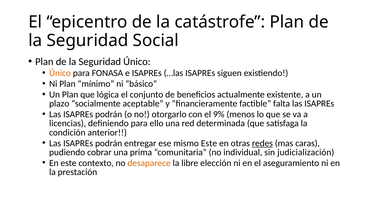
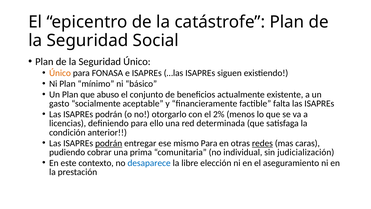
lógica: lógica -> abuso (108, 94)
plazo: plazo -> gasto (59, 103)
9%: 9% -> 2% (219, 114)
podrán underline: none -> present (109, 143)
mismo Este: Este -> Para (209, 143)
desaparece colour: orange -> blue (149, 163)
